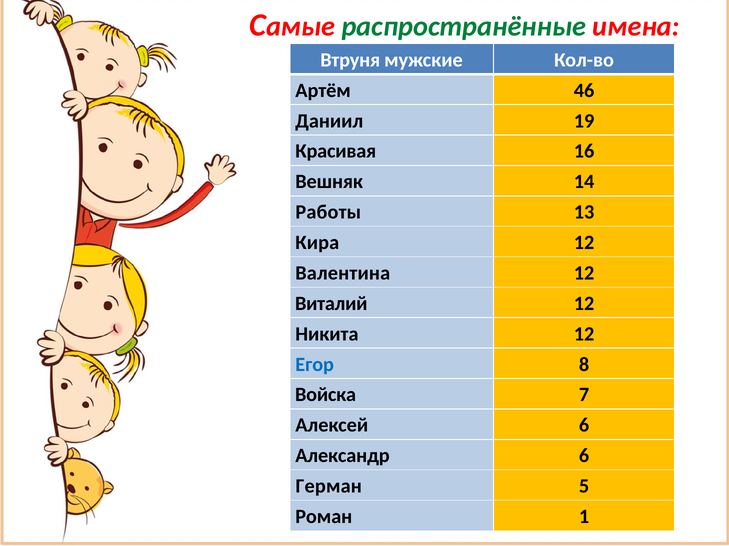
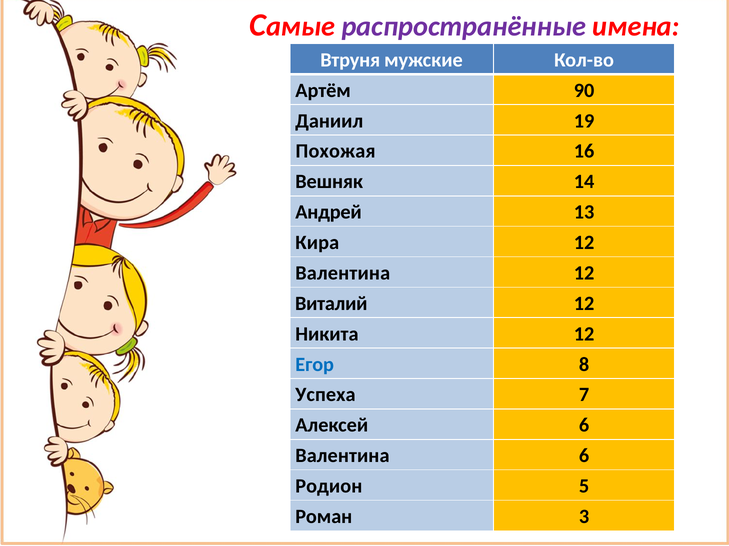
распространённые colour: green -> purple (464, 27)
46: 46 -> 90 (584, 91)
Красивая: Красивая -> Похожая (336, 152)
Работы: Работы -> Андрей (328, 212)
Войска: Войска -> Успеха (325, 395)
Александр: Александр -> Валентина (342, 456)
Герман: Герман -> Родион (329, 487)
1: 1 -> 3 (584, 517)
